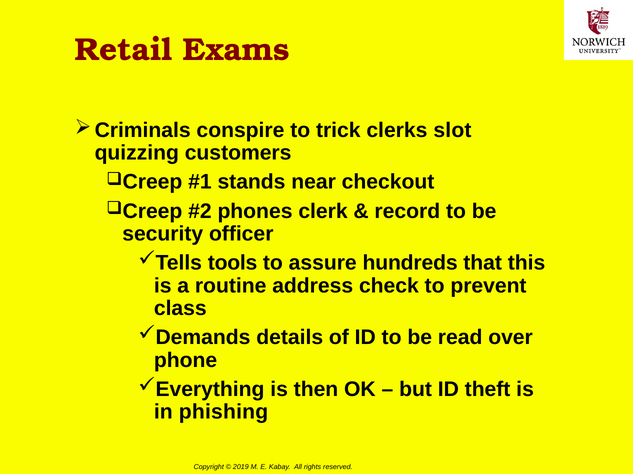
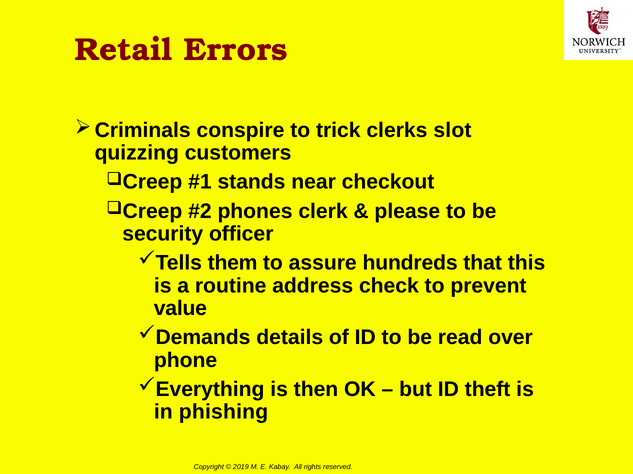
Exams: Exams -> Errors (236, 50)
record: record -> please (407, 211)
tools: tools -> them (233, 263)
class: class -> value (180, 309)
